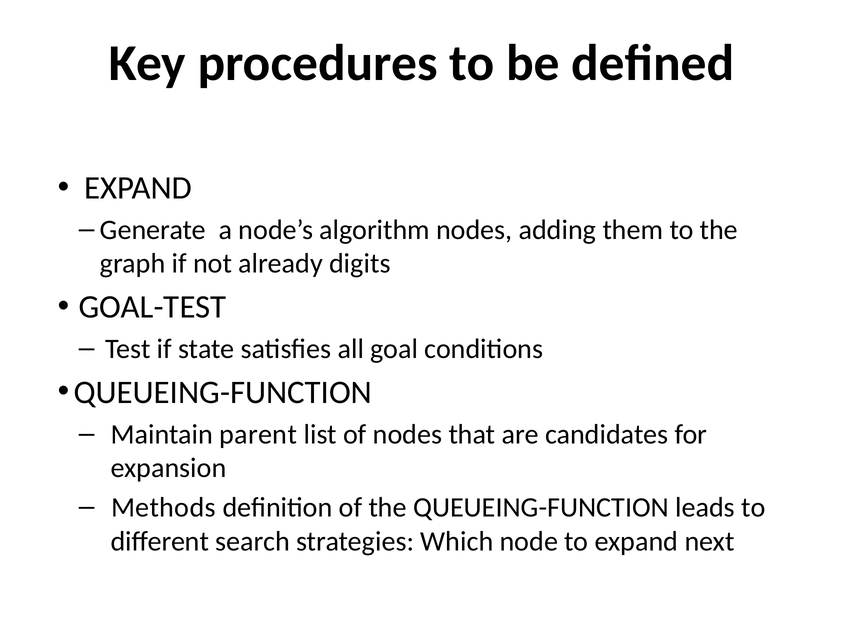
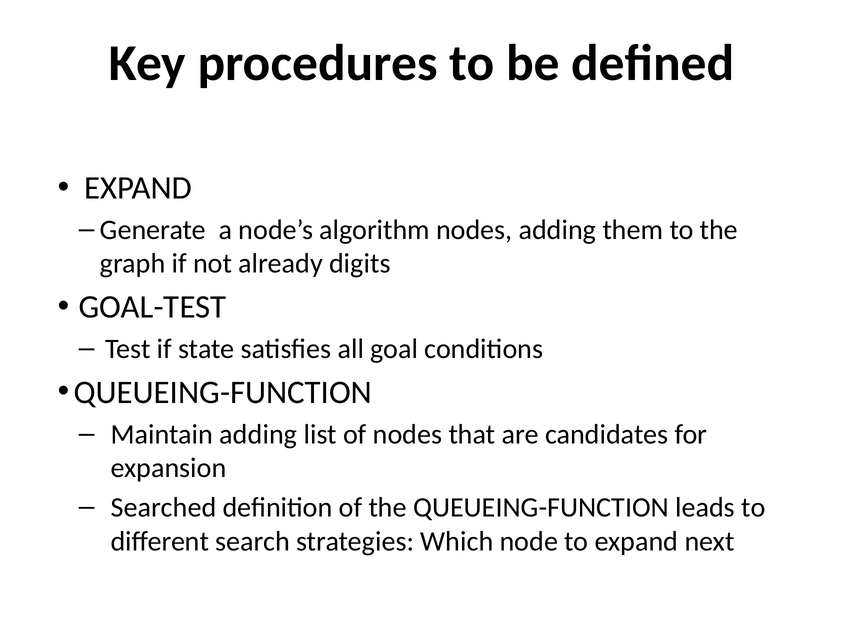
Maintain parent: parent -> adding (258, 434)
Methods: Methods -> Searched (164, 507)
